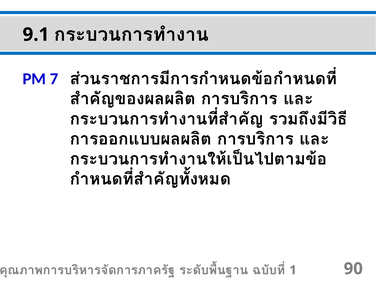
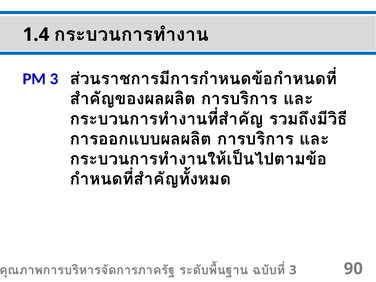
9.1: 9.1 -> 1.4 (36, 35)
PM 7: 7 -> 3 (54, 79)
1: 1 -> 3 (293, 270)
